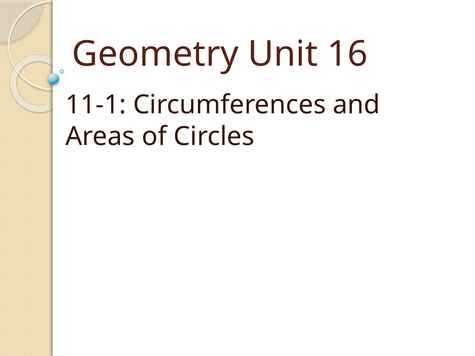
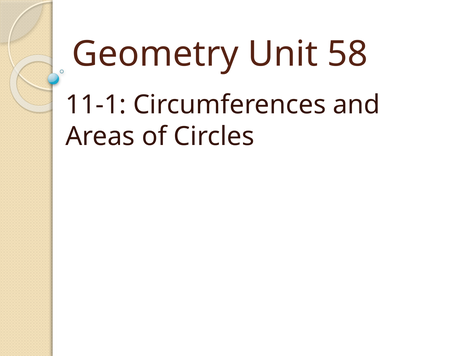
16: 16 -> 58 (348, 54)
